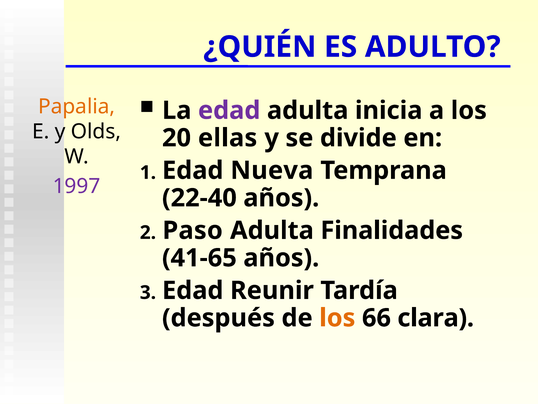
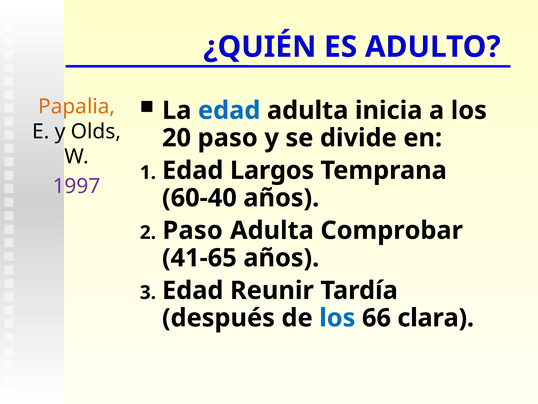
edad colour: purple -> blue (229, 110)
20 ellas: ellas -> paso (228, 138)
Nueva: Nueva -> Largos (272, 170)
22-40: 22-40 -> 60-40 (199, 198)
Finalidades: Finalidades -> Comprobar (392, 230)
los colour: orange -> blue (337, 318)
